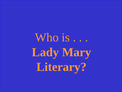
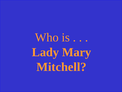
Literary: Literary -> Mitchell (61, 67)
